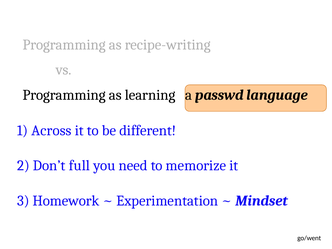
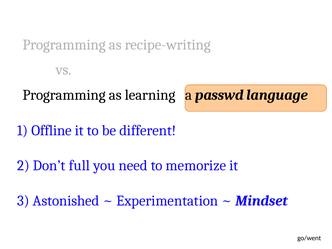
Across: Across -> Offline (51, 130)
Homework: Homework -> Astonished (66, 201)
